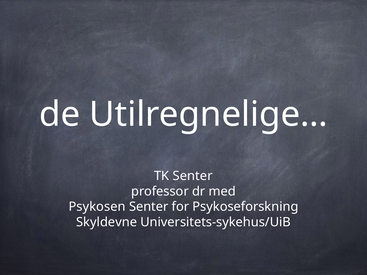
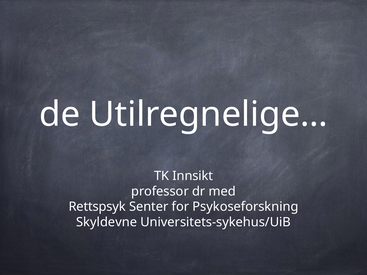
TK Senter: Senter -> Innsikt (193, 176)
Psykosen: Psykosen -> Rettspsyk (97, 207)
